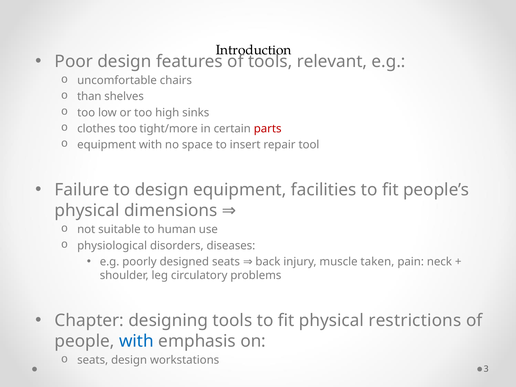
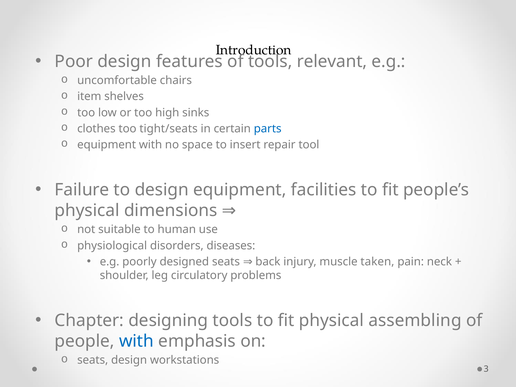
than: than -> item (89, 97)
tight/more: tight/more -> tight/seats (169, 129)
parts colour: red -> blue (268, 129)
restrictions: restrictions -> assembling (415, 320)
